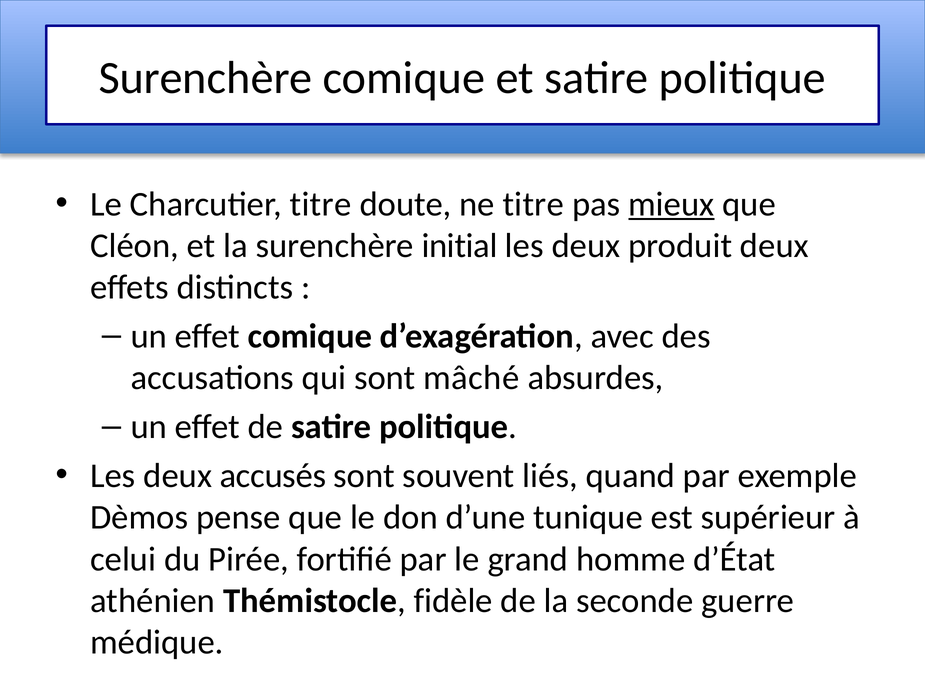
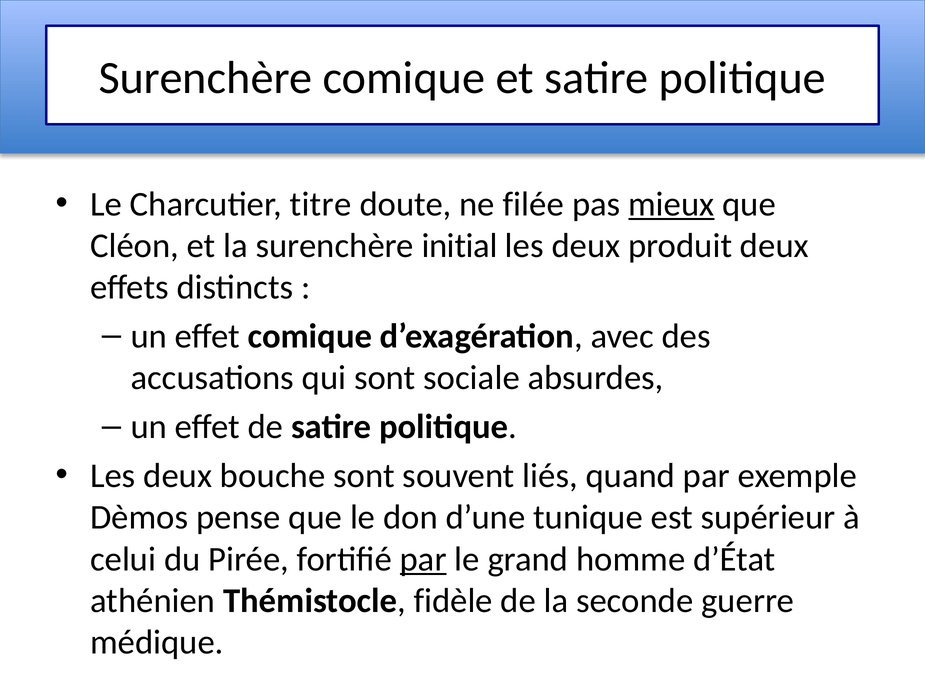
ne titre: titre -> filée (533, 204)
mâché: mâché -> sociale (471, 378)
accusés: accusés -> bouche (273, 476)
par underline: none -> present (423, 559)
